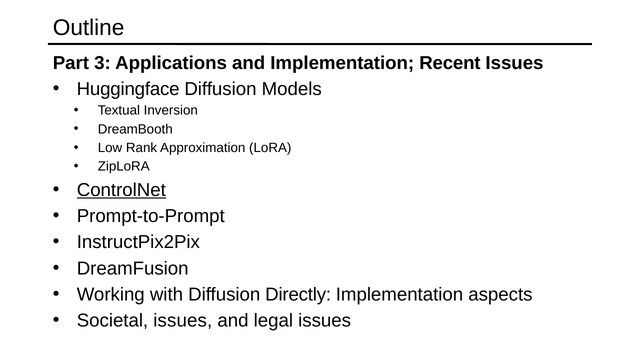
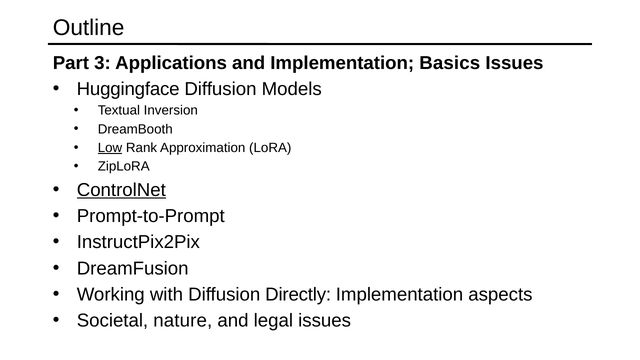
Recent: Recent -> Basics (450, 63)
Low underline: none -> present (110, 148)
Societal issues: issues -> nature (183, 321)
